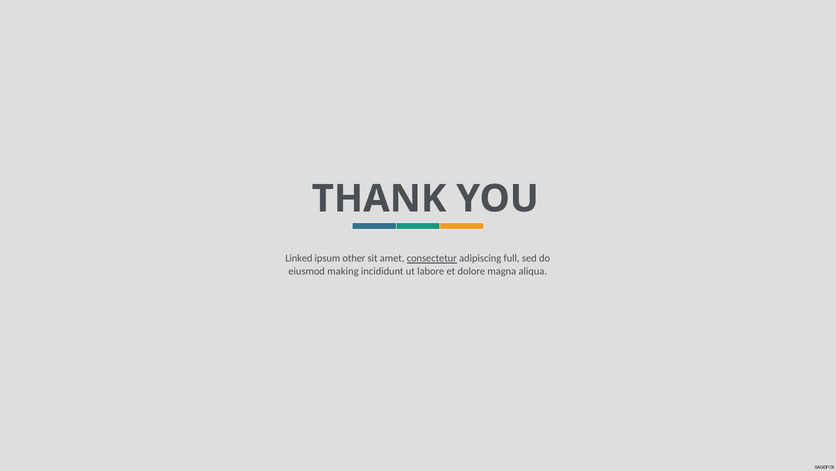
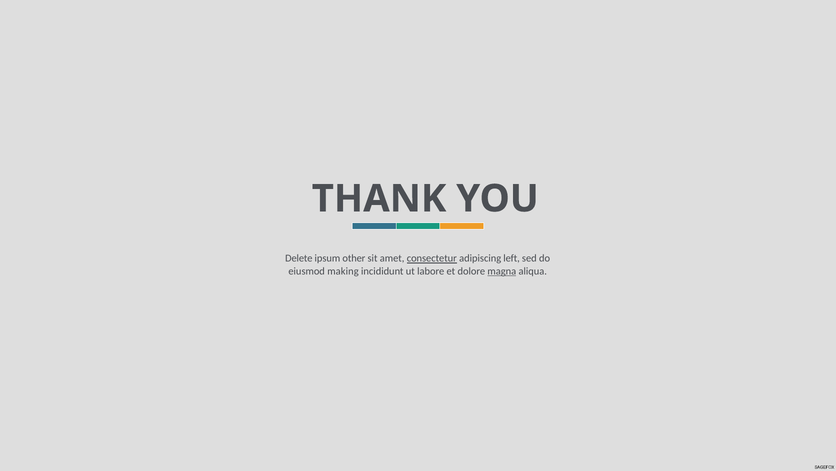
Linked: Linked -> Delete (299, 258)
full: full -> left (512, 258)
magna underline: none -> present (502, 271)
